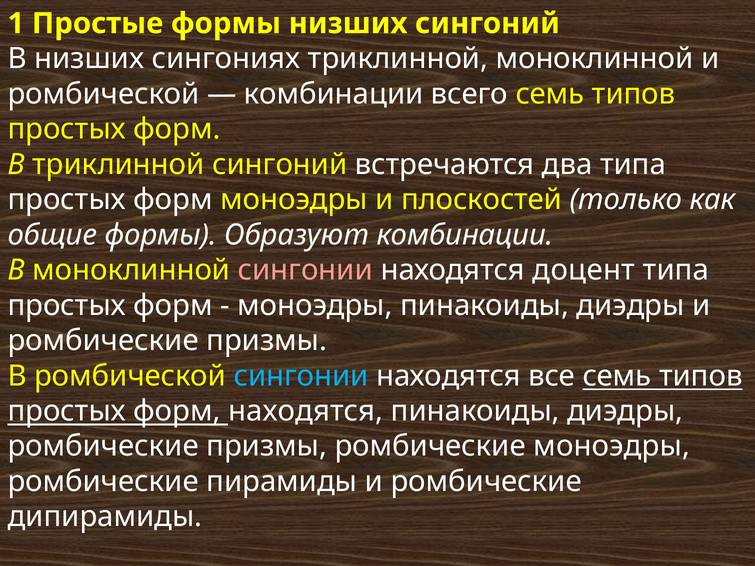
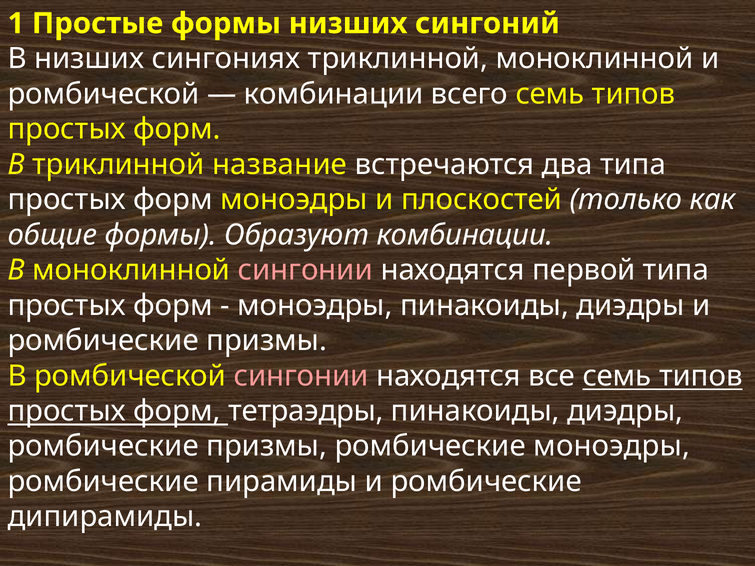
триклинной сингоний: сингоний -> название (280, 164)
доцент: доцент -> первой (584, 270)
сингонии colour: light blue -> pink (301, 376)
форм находятся: находятся -> тетраэдры (306, 411)
